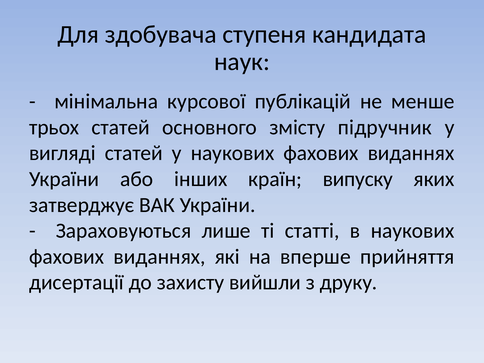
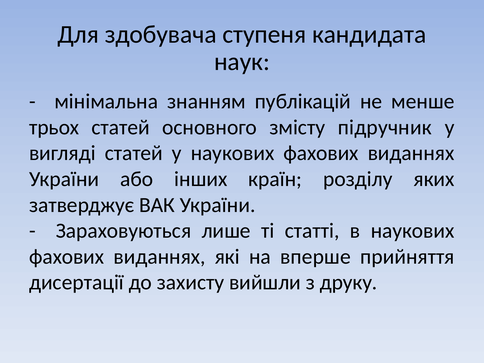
курсової: курсової -> знанням (206, 102)
випуску: випуску -> розділу (358, 179)
